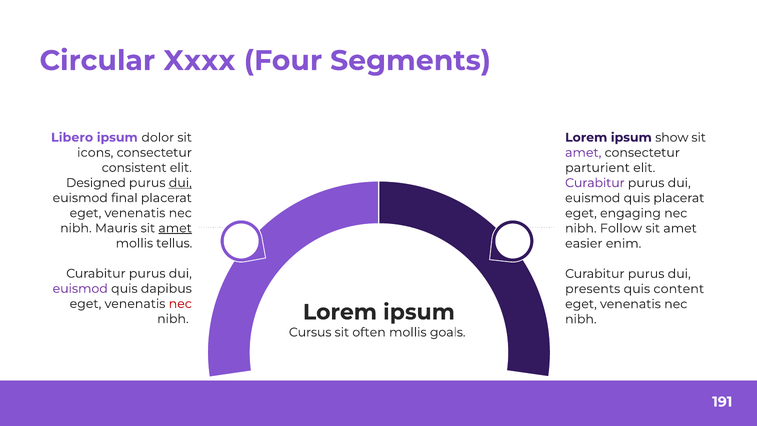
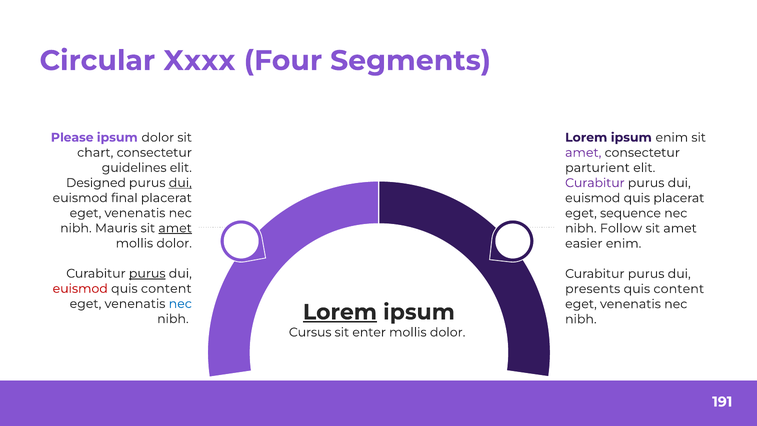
Libero: Libero -> Please (72, 137)
ipsum show: show -> enim (672, 137)
icons: icons -> chart (95, 153)
consistent: consistent -> guidelines (134, 168)
engaging: engaging -> sequence (631, 213)
tellus: tellus -> dolor (174, 243)
purus underline: none -> present (147, 273)
euismod colour: purple -> red (80, 289)
dapibus: dapibus -> content (166, 289)
nec colour: red -> blue (180, 304)
Lorem underline: none -> present (340, 312)
often: often -> enter (369, 332)
goals: goals -> dolor (448, 332)
